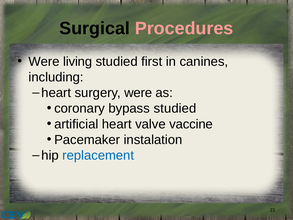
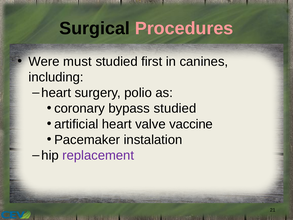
living: living -> must (77, 61)
surgery were: were -> polio (138, 93)
replacement colour: blue -> purple (98, 155)
